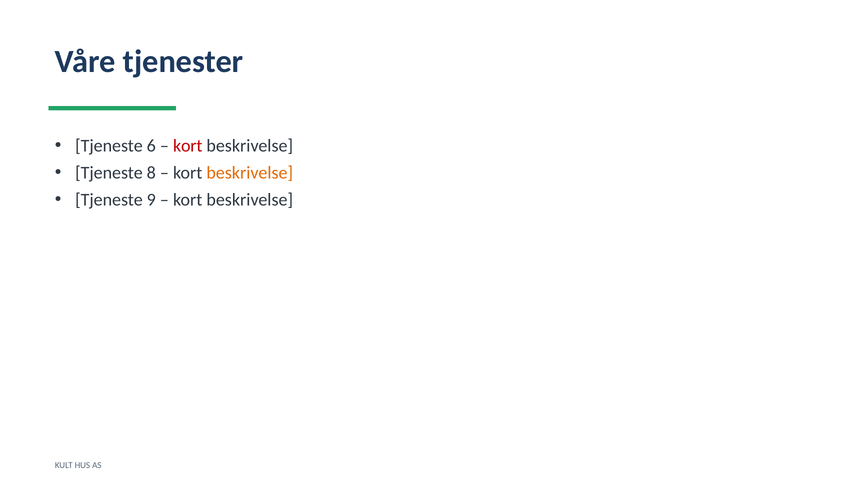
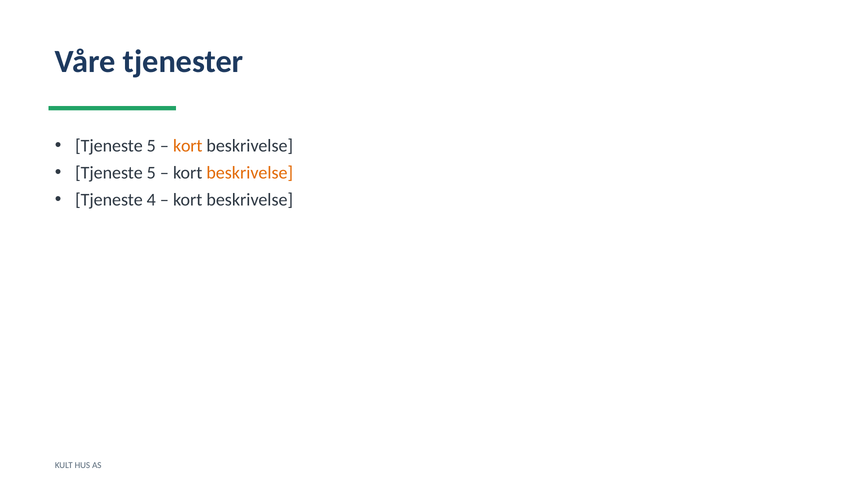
6: 6 -> 5 (151, 146)
kort colour: red -> orange (188, 146)
8: 8 -> 5 (151, 173)
9: 9 -> 4 (151, 200)
